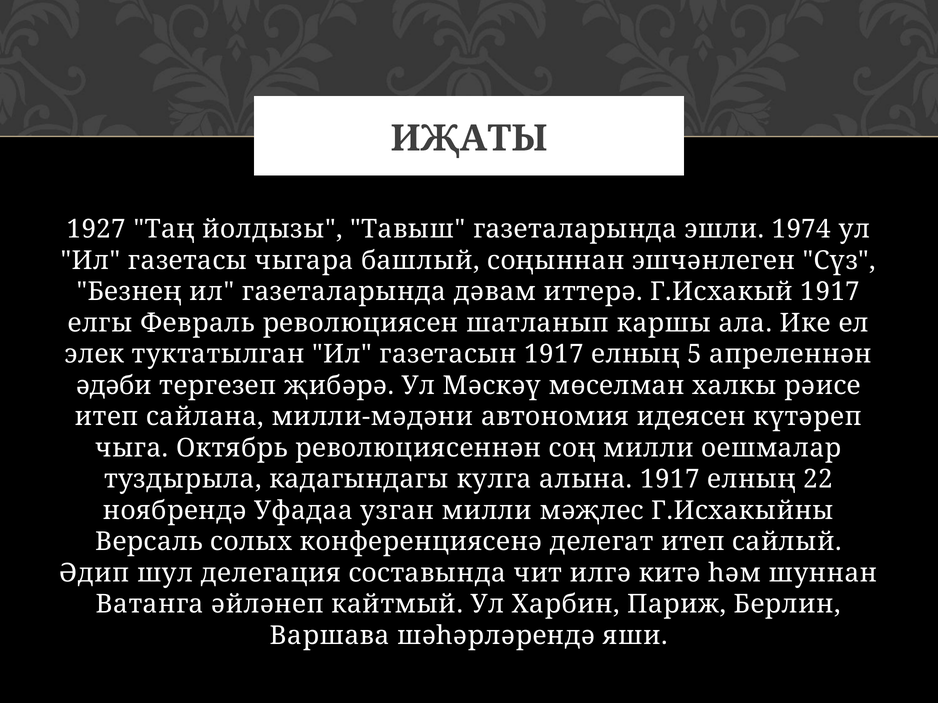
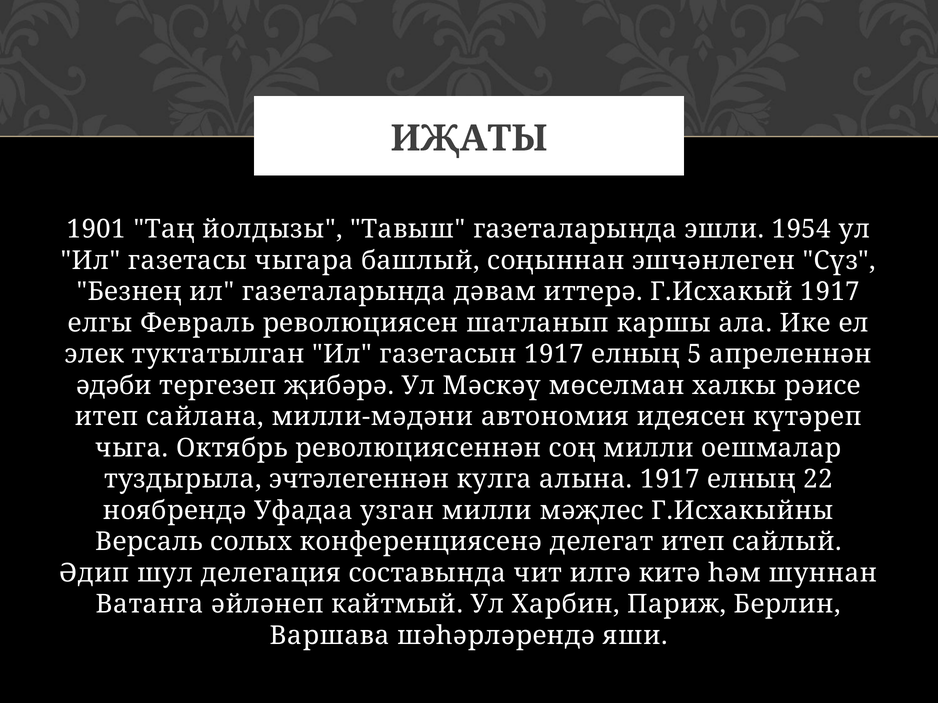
1927: 1927 -> 1901 (96, 229)
1974: 1974 -> 1954 (801, 229)
кадагындагы: кадагындагы -> эчтәлегеннән (359, 480)
